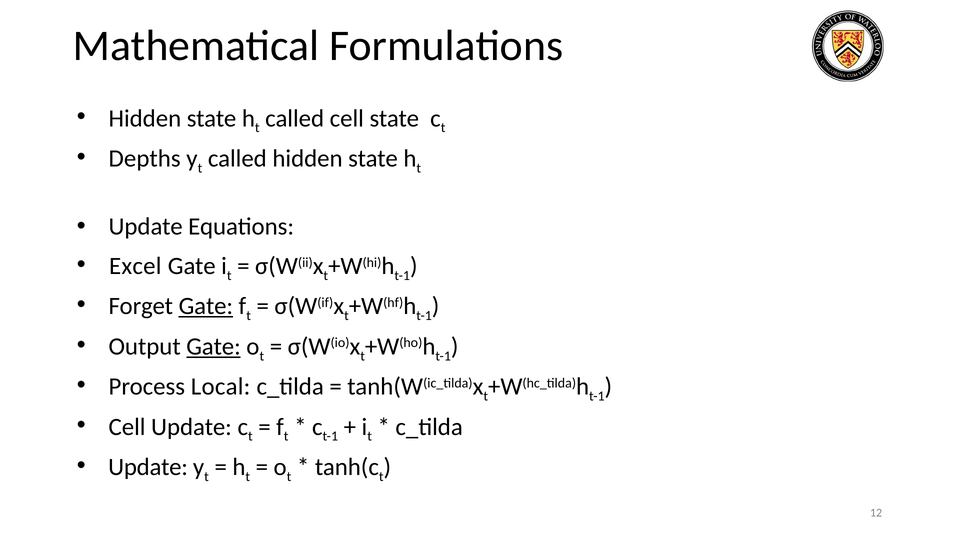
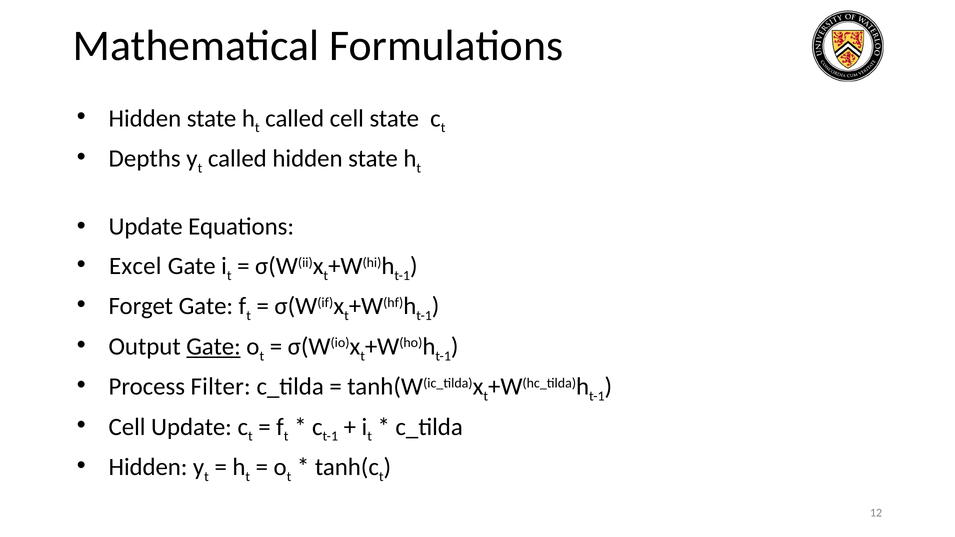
Gate underline: present -> none (206, 306)
Local: Local -> Filter (221, 387)
Update: Update -> Hidden (148, 467)
